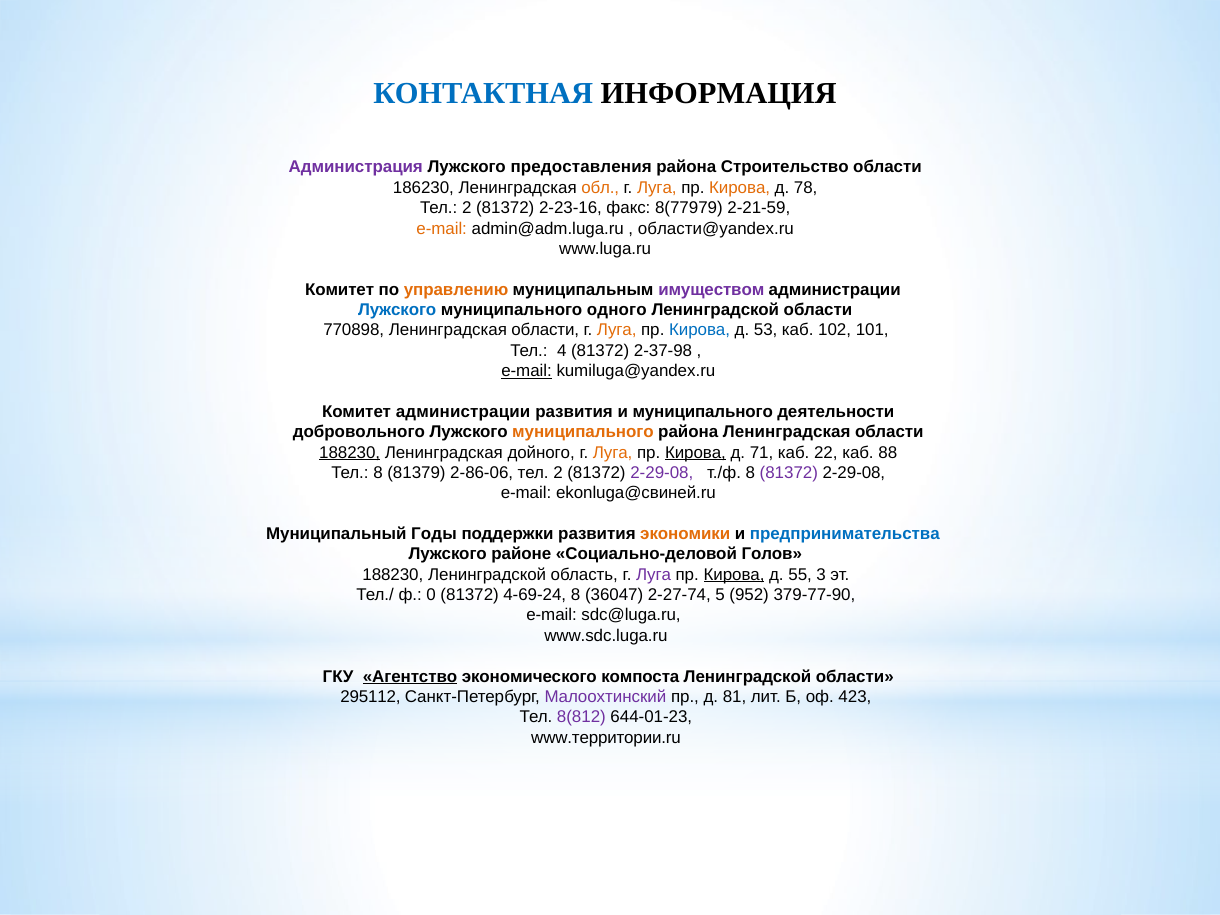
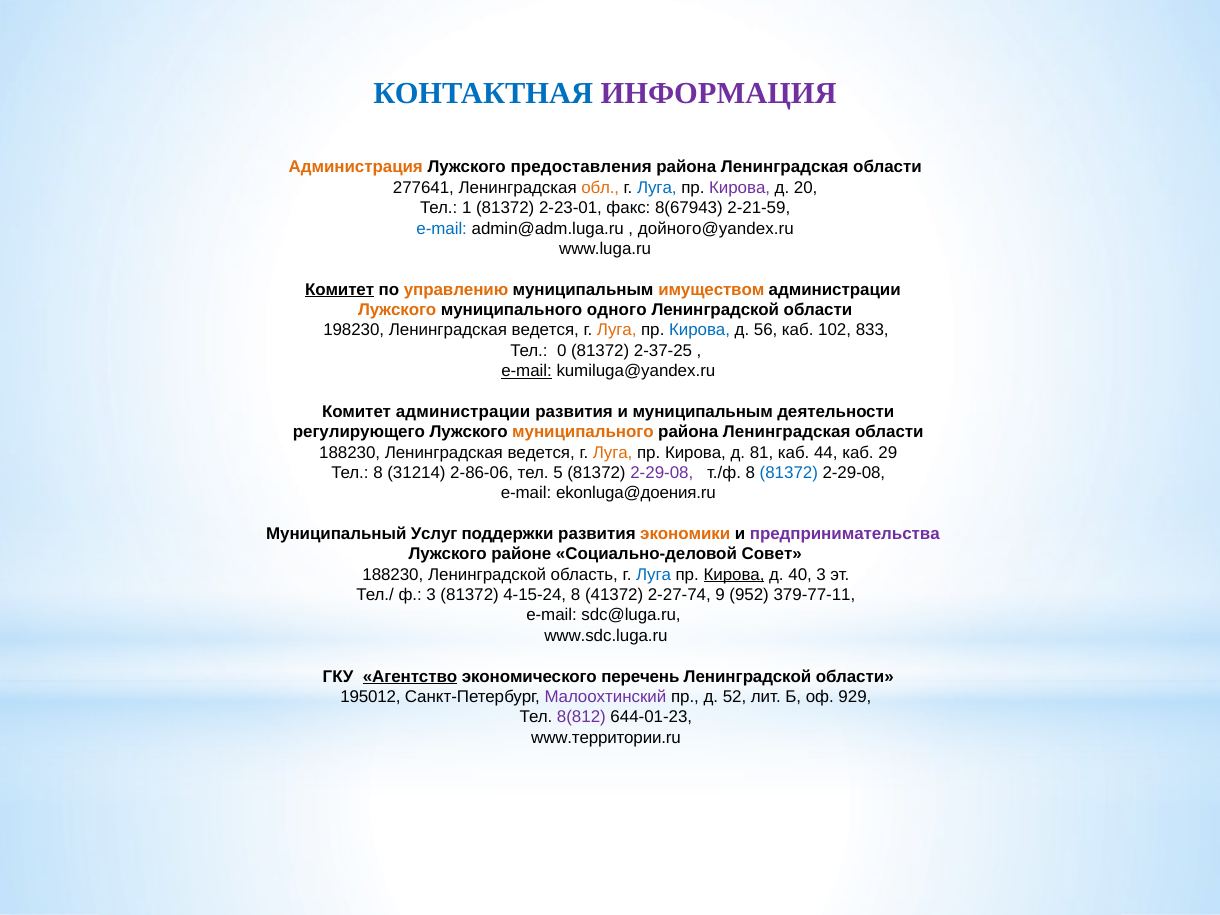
ИНФОРМАЦИЯ colour: black -> purple (719, 93)
Администрация colour: purple -> orange (356, 167)
Строительство: Строительство -> Ленинградская (785, 167)
186230: 186230 -> 277641 (423, 188)
Луга colour: orange -> blue (657, 188)
Кирова colour: orange -> purple (740, 188)
78: 78 -> 20 (806, 188)
2: 2 -> 1 (467, 208)
2-23-16: 2-23-16 -> 2-23-01 (570, 208)
8(77979: 8(77979 -> 8(67943 (689, 208)
e-mail colour: orange -> blue (442, 228)
области@yandex.ru: области@yandex.ru -> дойного@yandex.ru (716, 228)
Комитет underline: none -> present (340, 290)
имуществом colour: purple -> orange (711, 290)
Лужского colour: blue -> orange (397, 310)
770898: 770898 -> 198230 (354, 330)
области: области -> ведется (545, 330)
53: 53 -> 56 (766, 330)
101: 101 -> 833 (872, 330)
4: 4 -> 0 (562, 351)
2-37-98: 2-37-98 -> 2-37-25 (663, 351)
и муниципального: муниципального -> муниципальным (703, 412)
добровольного: добровольного -> регулирующего (359, 432)
188230 underline: present -> none (350, 452)
дойного: дойного -> ведется (541, 452)
Кирова underline: present -> none (696, 452)
71: 71 -> 81 (762, 452)
22: 22 -> 44 (826, 452)
88: 88 -> 29 (888, 452)
81379: 81379 -> 31214 (416, 473)
2-86-06 тел 2: 2 -> 5 (558, 473)
81372 colour: purple -> blue (789, 473)
ekonluga@свиней.ru: ekonluga@свиней.ru -> ekonluga@доения.ru (636, 493)
Годы: Годы -> Услуг (434, 534)
предпринимательства colour: blue -> purple (845, 534)
Голов: Голов -> Совет (772, 554)
Луга colour: purple -> blue (654, 575)
55: 55 -> 40 (800, 575)
ф 0: 0 -> 3 (431, 595)
4-69-24: 4-69-24 -> 4-15-24 (535, 595)
36047: 36047 -> 41372 (614, 595)
5: 5 -> 9 (720, 595)
379-77-90: 379-77-90 -> 379-77-11 (814, 595)
компоста: компоста -> перечень (640, 677)
295112: 295112 -> 195012 (370, 697)
81: 81 -> 52 (735, 697)
423: 423 -> 929 (855, 697)
